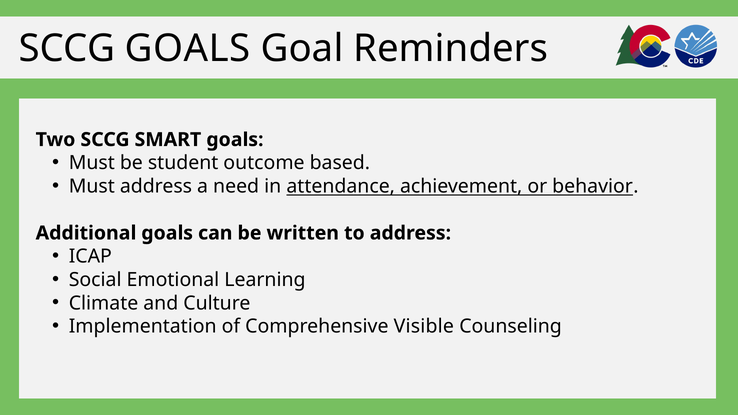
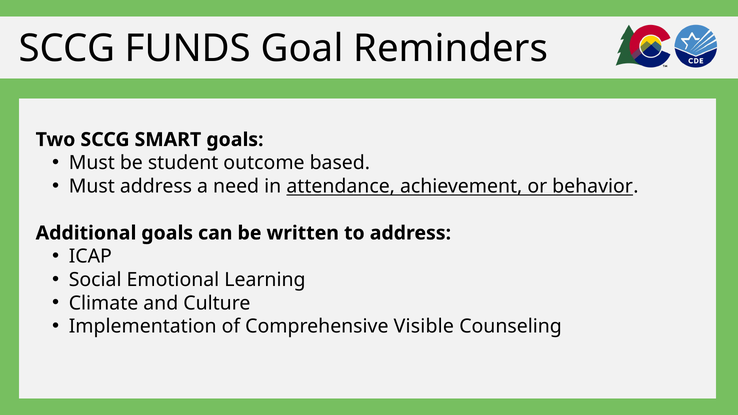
SCCG GOALS: GOALS -> FUNDS (188, 49)
